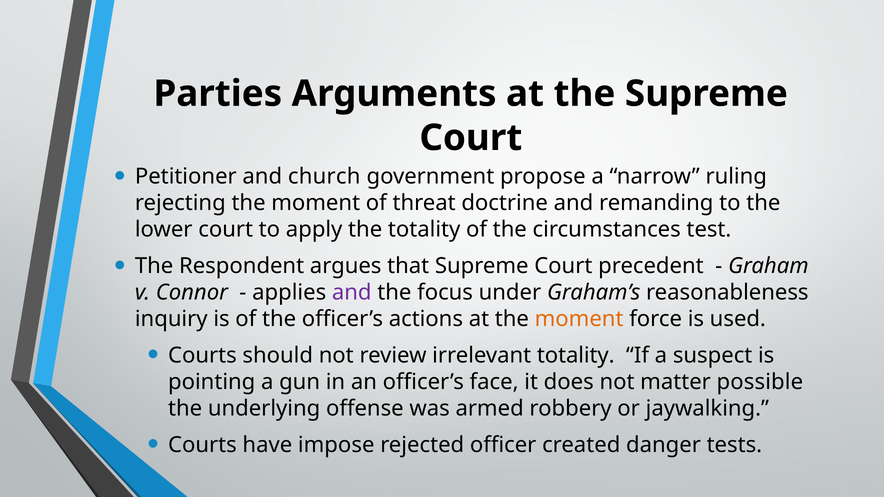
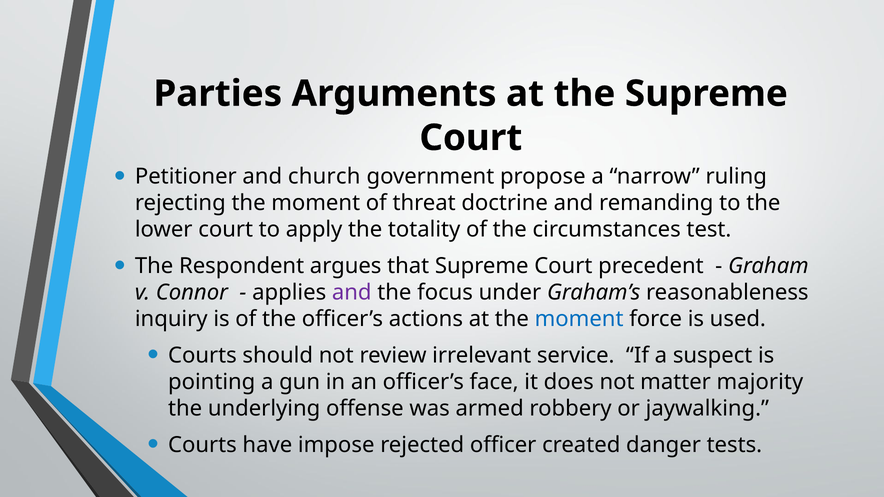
moment colour: orange -> blue (579, 319)
irrelevant totality: totality -> service (576, 356)
possible: possible -> majority (760, 382)
